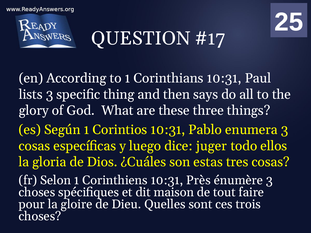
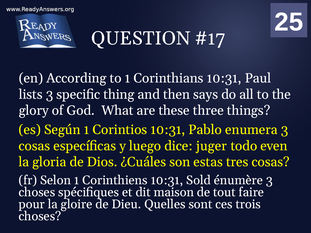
ellos: ellos -> even (274, 146)
Près: Près -> Sold (199, 180)
